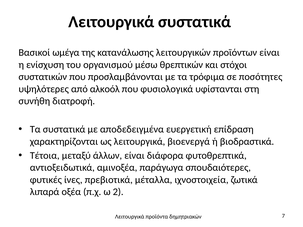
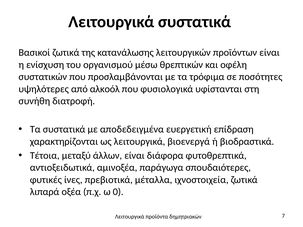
Βασικοί ωμέγα: ωμέγα -> ζωτικά (66, 53)
στόχοι: στόχοι -> οφέλη (234, 65)
2: 2 -> 0 (118, 192)
